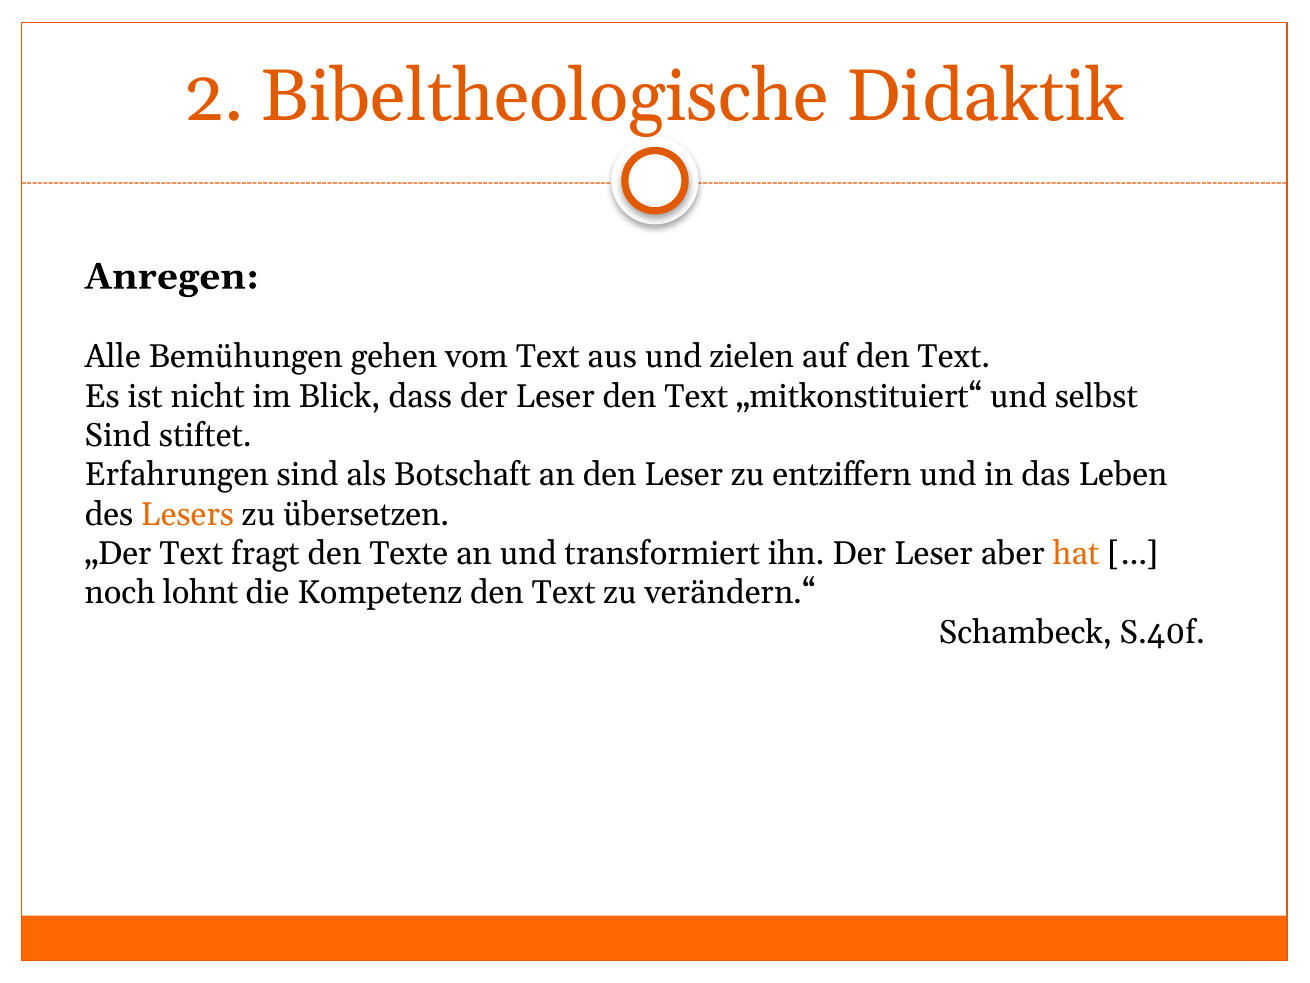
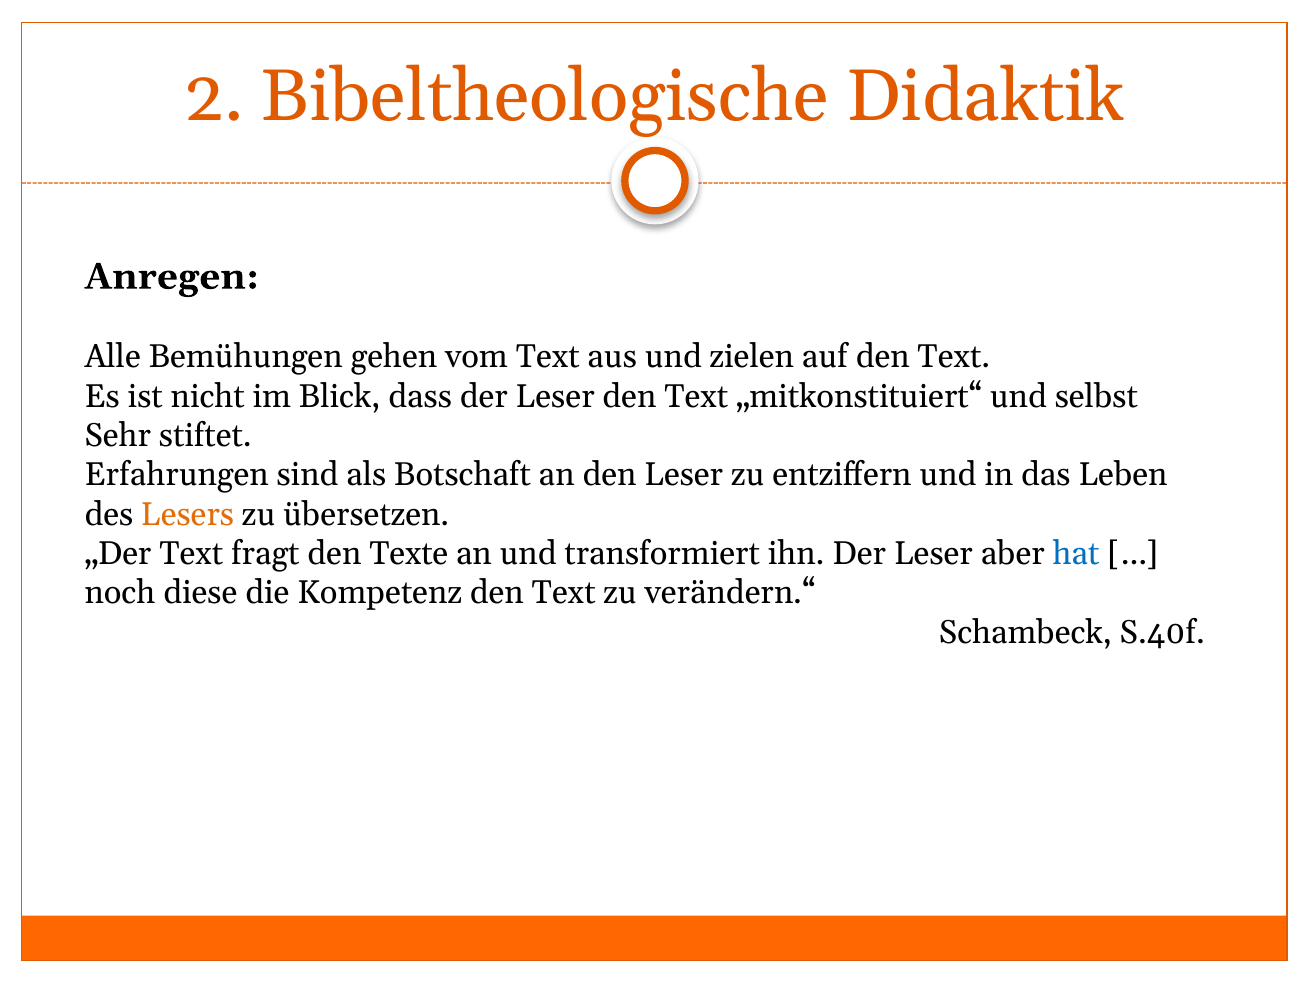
Sind: Sind -> Sehr (118, 436)
hat colour: orange -> blue (1076, 553)
lohnt: lohnt -> diese (200, 593)
